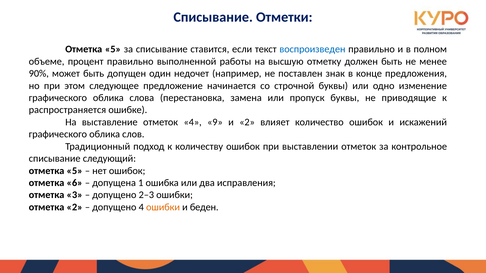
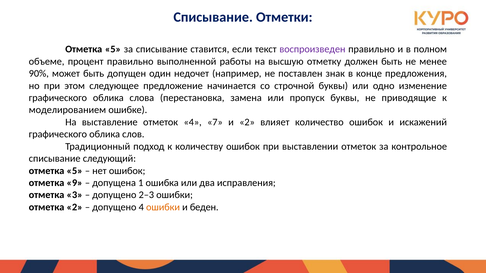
воспроизведен colour: blue -> purple (312, 49)
распространяется: распространяется -> моделированием (67, 110)
9: 9 -> 7 (215, 122)
6: 6 -> 9 (75, 183)
